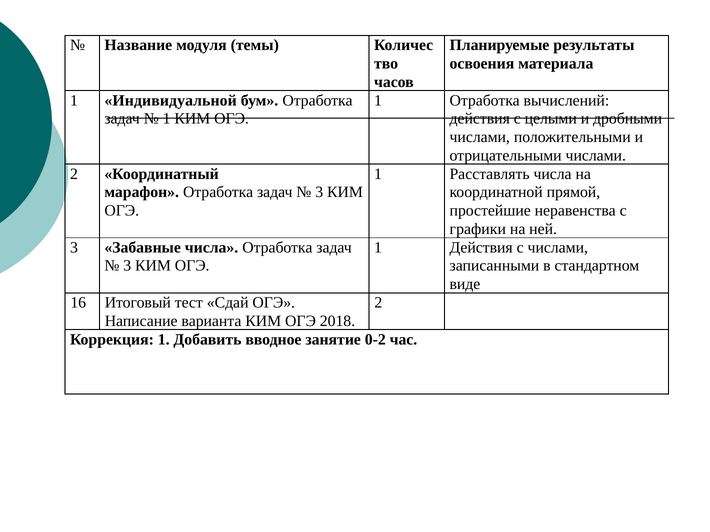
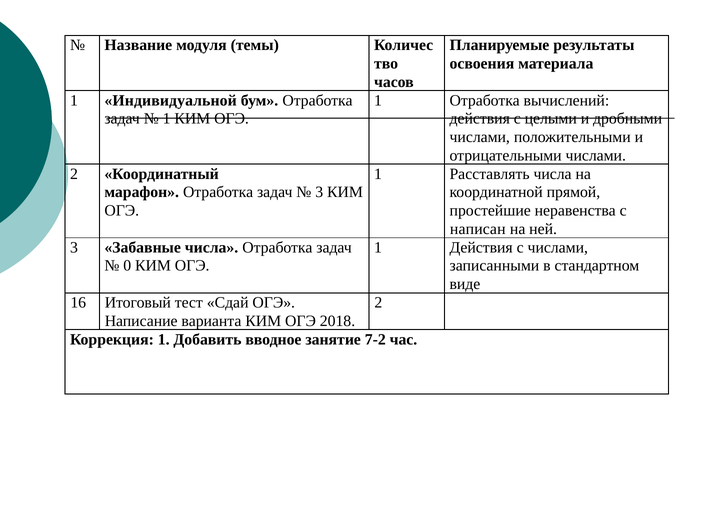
графики: графики -> написан (478, 229)
3: 3 -> 0 (127, 266)
0-2: 0-2 -> 7-2 (375, 340)
